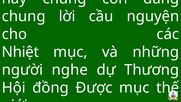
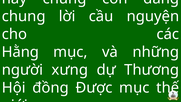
Nhiệt: Nhiệt -> Hằng (20, 52)
nghe: nghe -> xưng (70, 70)
